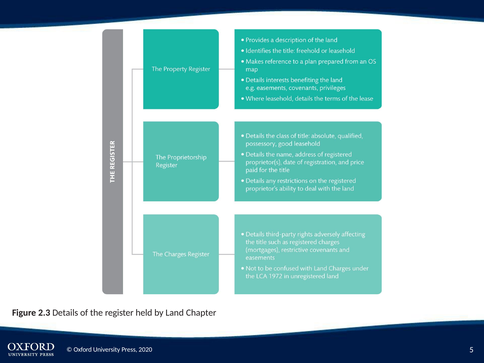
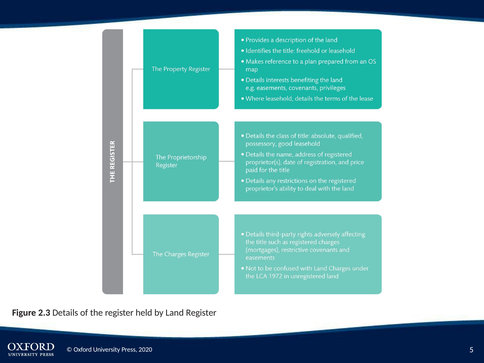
Land Chapter: Chapter -> Register (201, 313)
